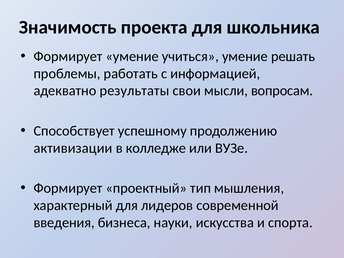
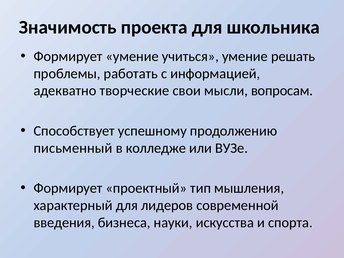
результаты: результаты -> творческие (134, 91)
активизации: активизации -> письменный (73, 148)
